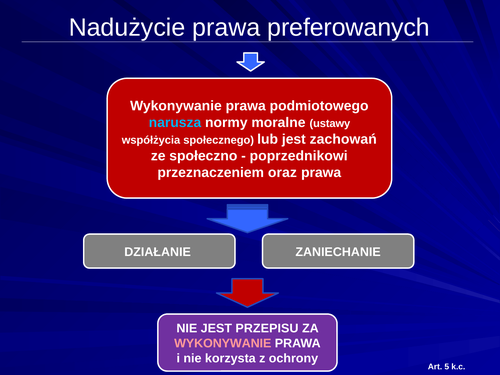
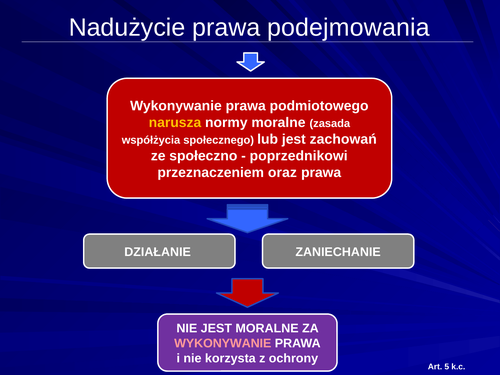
preferowanych: preferowanych -> podejmowania (348, 28)
narusza colour: light blue -> yellow (175, 122)
ustawy: ustawy -> zasada (330, 123)
JEST PRZEPISU: PRZEPISU -> MORALNE (267, 328)
